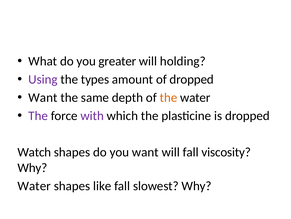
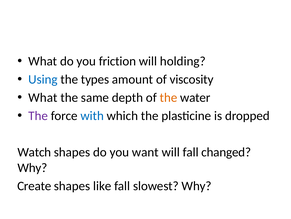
greater: greater -> friction (117, 61)
Using colour: purple -> blue (43, 79)
of dropped: dropped -> viscosity (192, 79)
Want: Want -> What (43, 97)
with colour: purple -> blue (92, 115)
viscosity: viscosity -> changed (226, 152)
Water: Water -> Create (34, 185)
